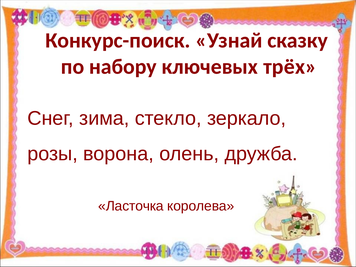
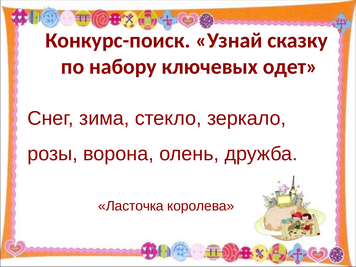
трёх: трёх -> одет (290, 67)
